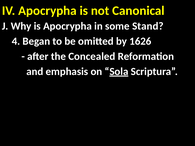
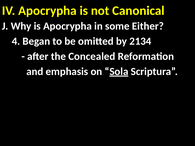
Stand: Stand -> Either (148, 26)
1626: 1626 -> 2134 (140, 41)
